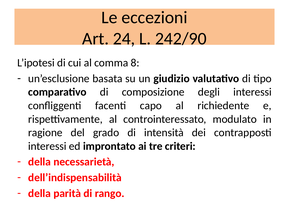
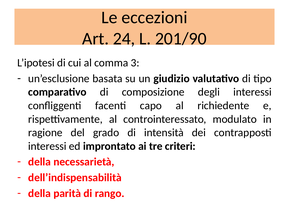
242/90: 242/90 -> 201/90 (181, 39)
8: 8 -> 3 (135, 63)
